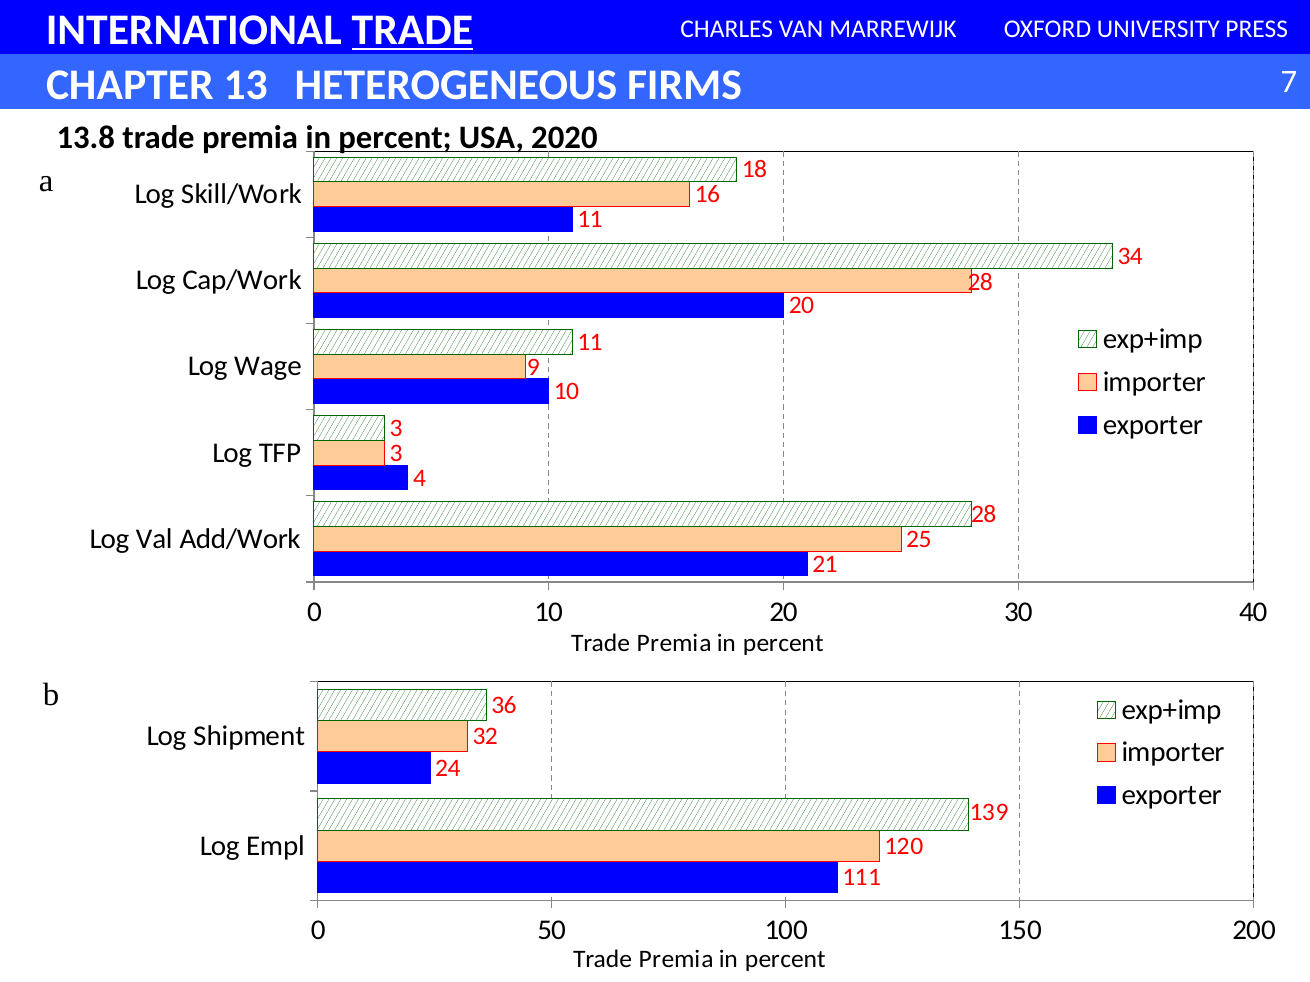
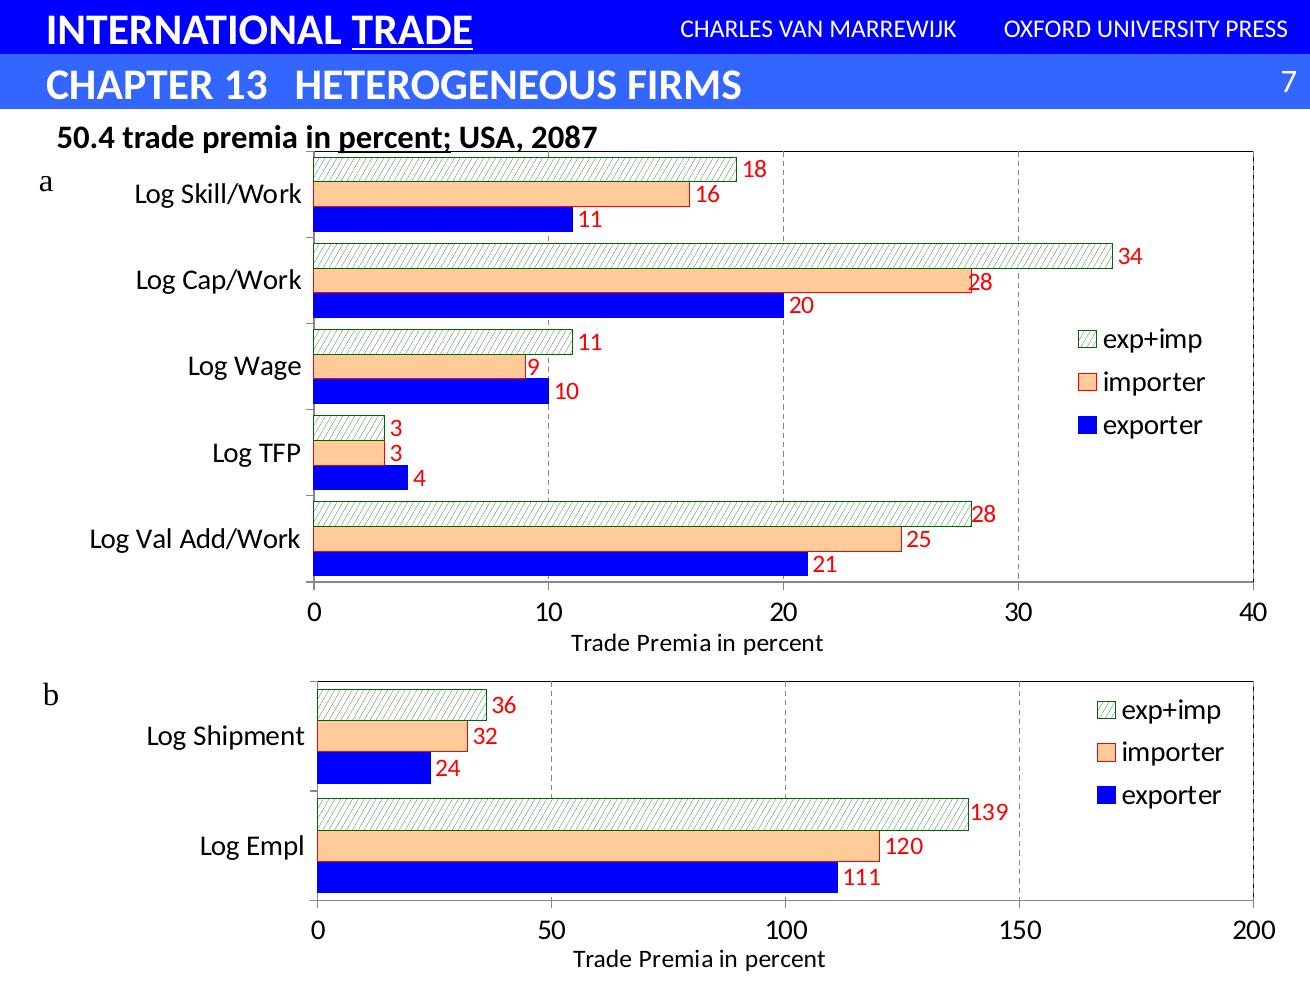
13.8: 13.8 -> 50.4 (86, 138)
percent underline: none -> present (395, 138)
2020: 2020 -> 2087 (564, 138)
